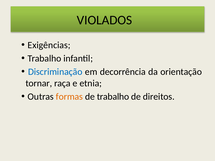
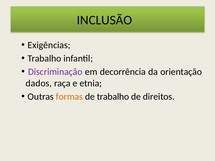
VIOLADOS: VIOLADOS -> INCLUSÃO (104, 20)
Discriminação colour: blue -> purple (55, 72)
tornar: tornar -> dados (39, 83)
